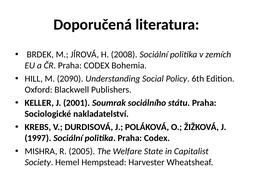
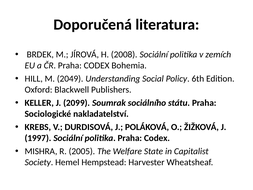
2090: 2090 -> 2049 (70, 79)
2001: 2001 -> 2099 (77, 103)
